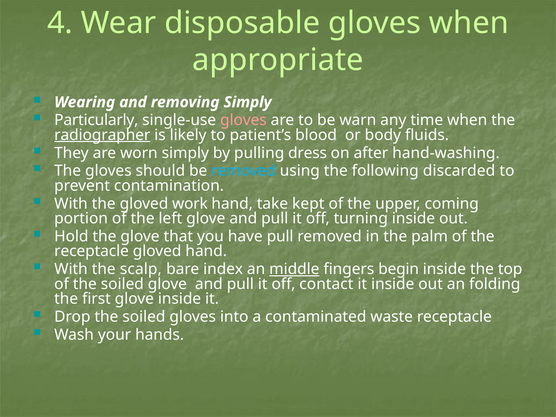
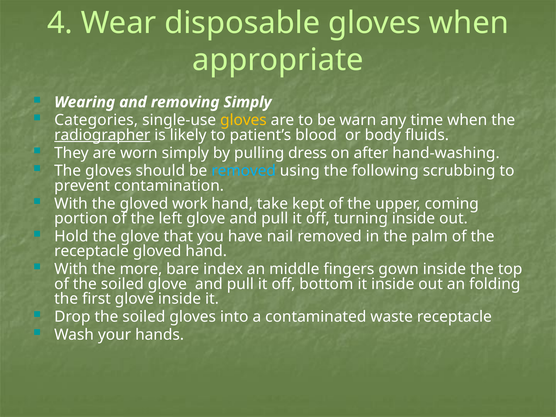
Particularly: Particularly -> Categories (96, 120)
gloves colour: pink -> yellow (243, 120)
discarded: discarded -> scrubbing (459, 171)
have pull: pull -> nail (280, 236)
scalp: scalp -> more (141, 269)
middle underline: present -> none (294, 269)
begin: begin -> gown (399, 269)
contact: contact -> bottom (326, 284)
